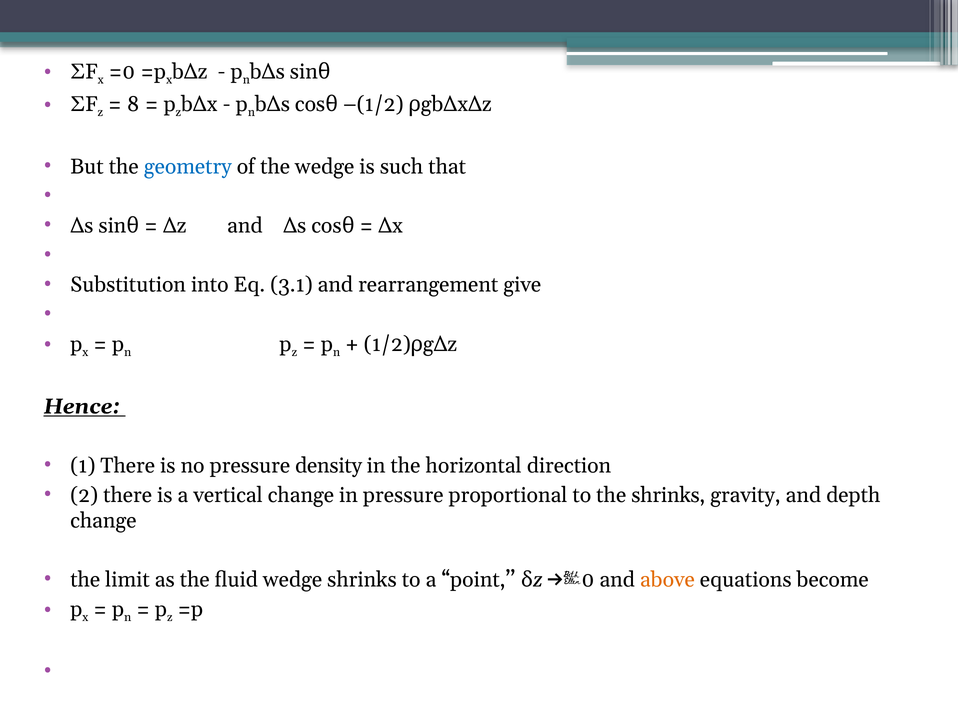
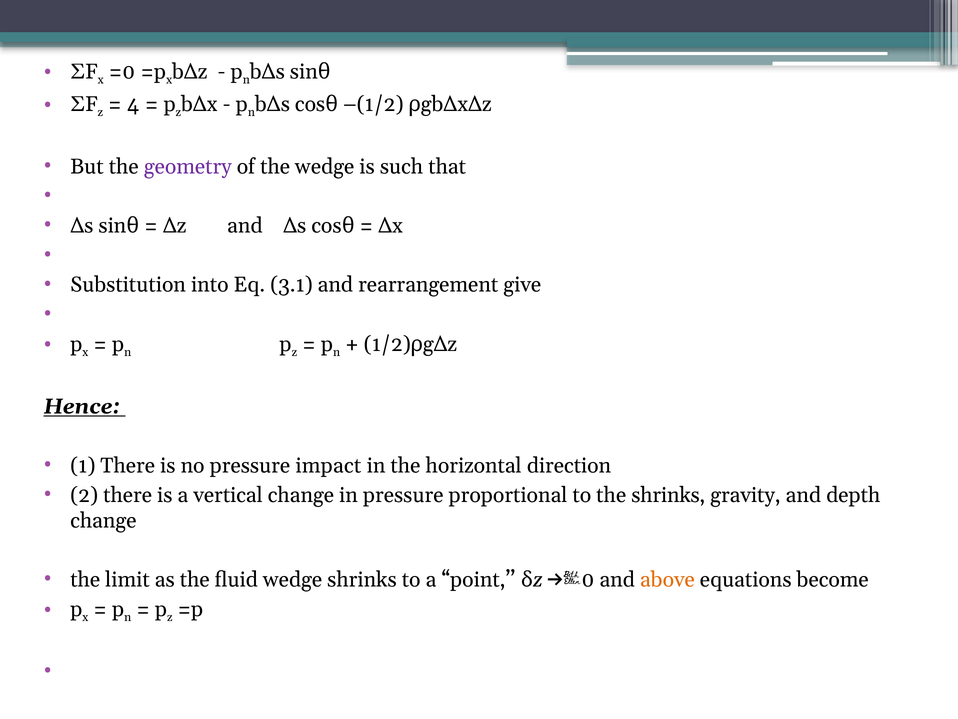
8: 8 -> 4 (133, 104)
geometry colour: blue -> purple (188, 167)
density: density -> impact (328, 465)
